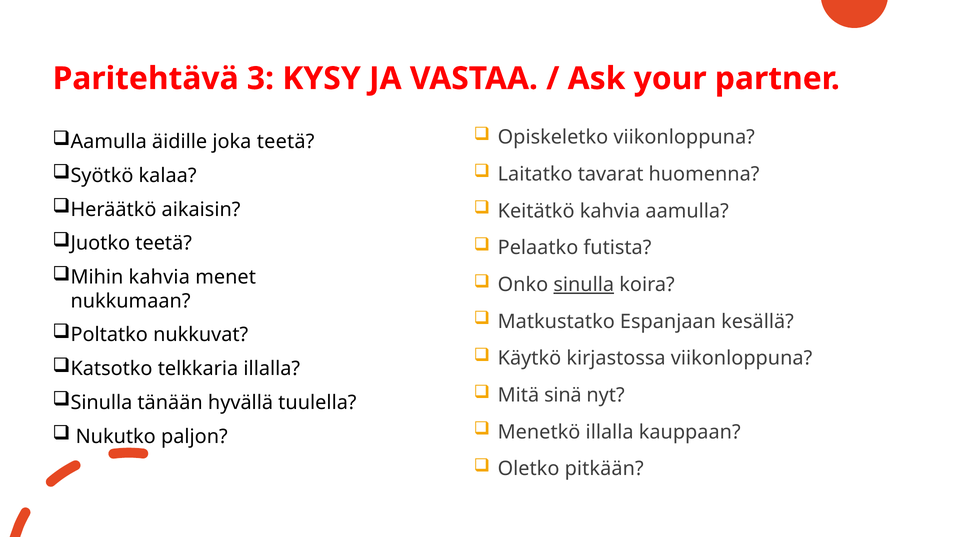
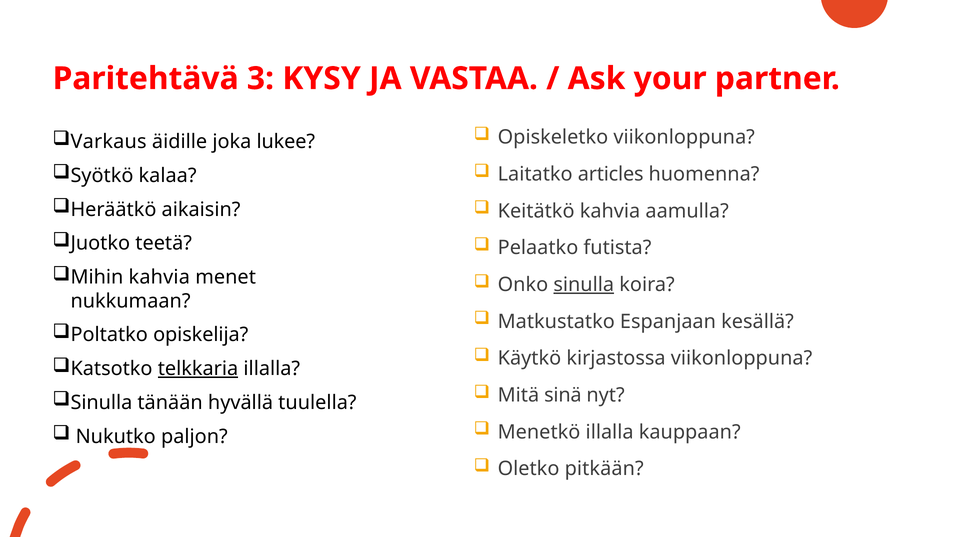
Aamulla: Aamulla -> Varkaus (109, 142)
joka teetä: teetä -> lukee (286, 142)
tavarat: tavarat -> articles (611, 174)
nukkuvat: nukkuvat -> opiskelija (201, 335)
telkkaria underline: none -> present (198, 369)
